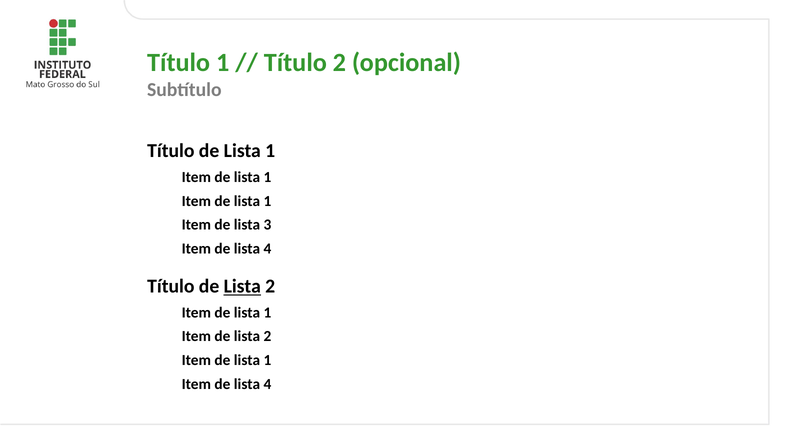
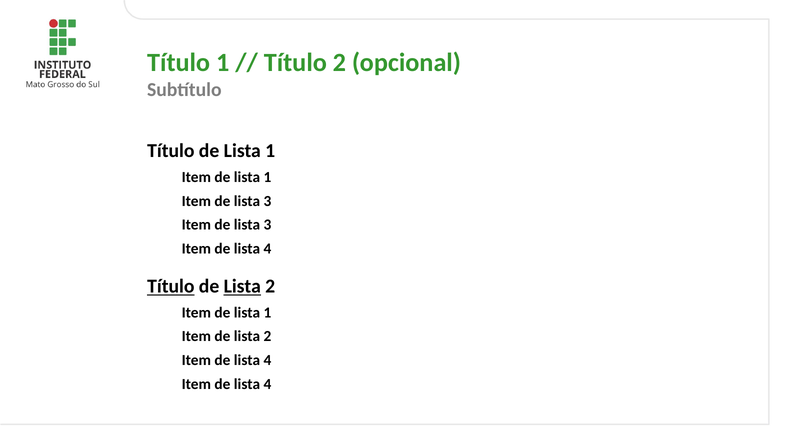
1: 1 -> 3 (267, 201)
Título underline: none -> present (171, 286)
1: 1 -> 4 (267, 360)
